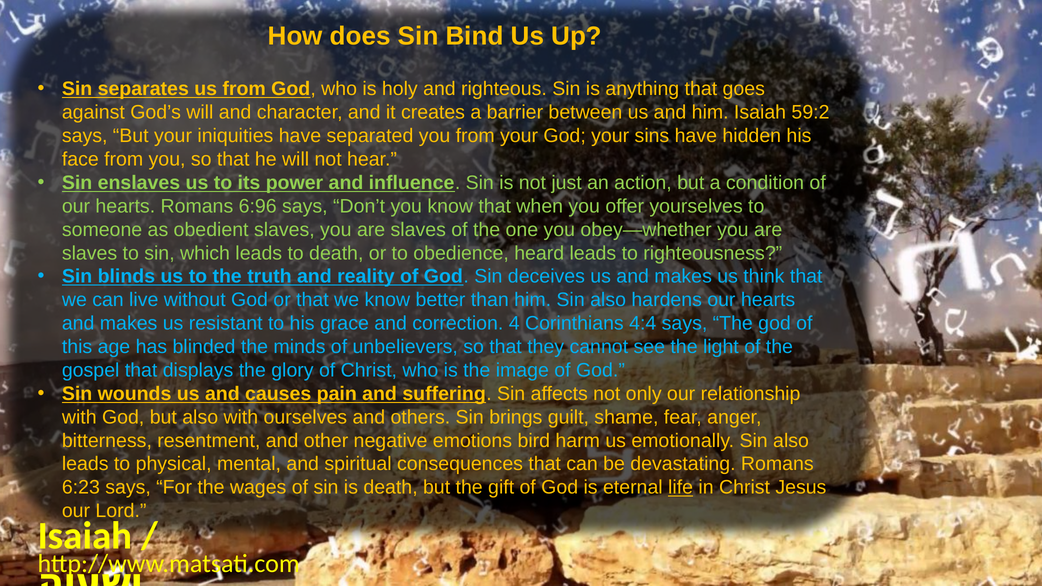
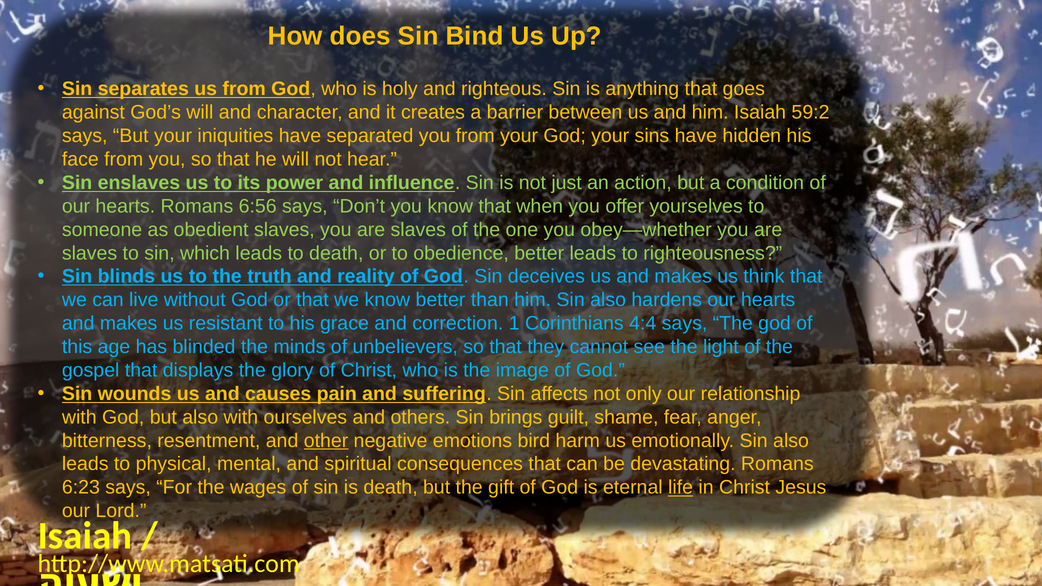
6:96: 6:96 -> 6:56 (258, 206)
obedience heard: heard -> better (539, 253)
4: 4 -> 1 (514, 323)
other underline: none -> present (326, 441)
